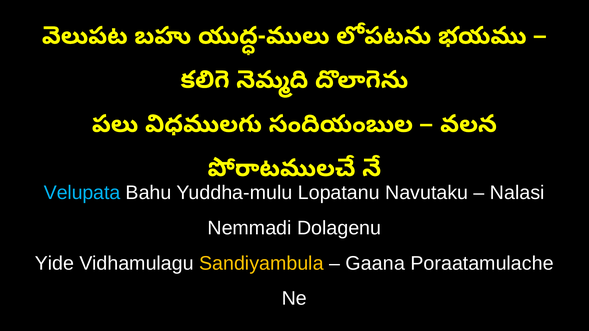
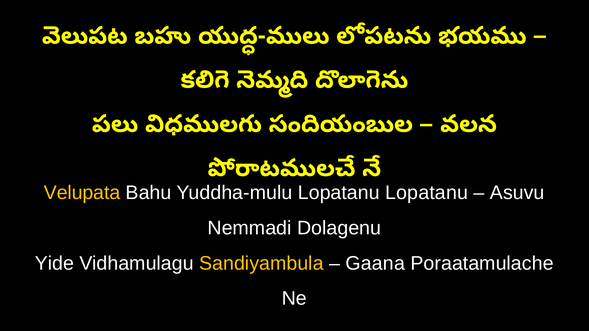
Velupata colour: light blue -> yellow (82, 193)
Lopatanu Navutaku: Navutaku -> Lopatanu (427, 193)
Nalasi: Nalasi -> Asuvu (517, 193)
